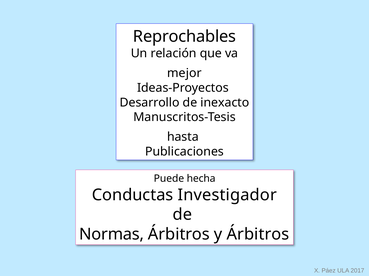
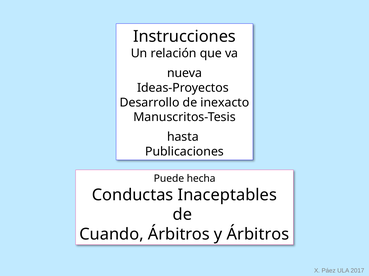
Reprochables: Reprochables -> Instrucciones (184, 37)
mejor: mejor -> nueva (185, 73)
Investigador: Investigador -> Inaceptables (227, 195)
Normas: Normas -> Cuando (112, 235)
